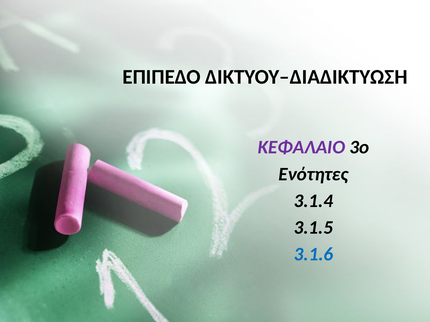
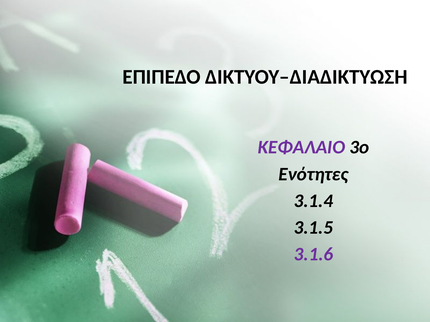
3.1.6 colour: blue -> purple (314, 255)
